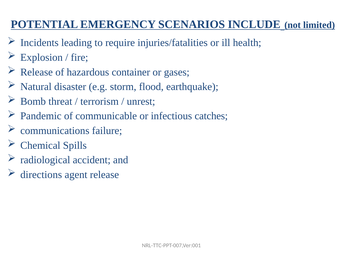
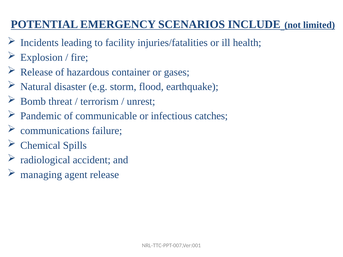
require: require -> facility (120, 43)
directions: directions -> managing (41, 175)
